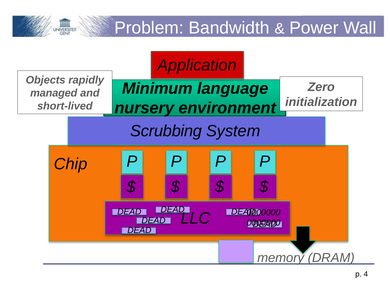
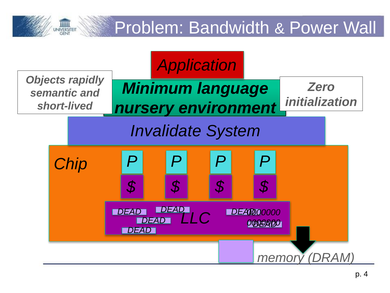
managed: managed -> semantic (54, 93)
Scrubbing: Scrubbing -> Invalidate (166, 131)
